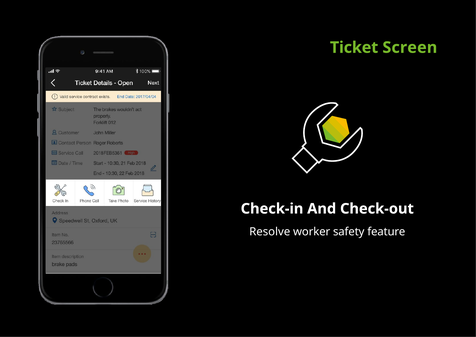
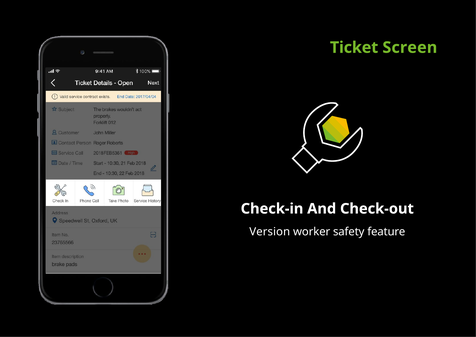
Resolve: Resolve -> Version (270, 231)
